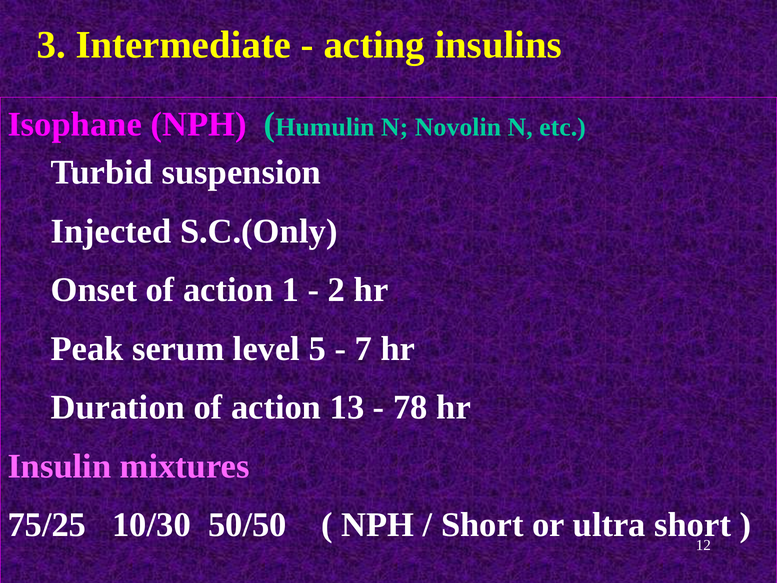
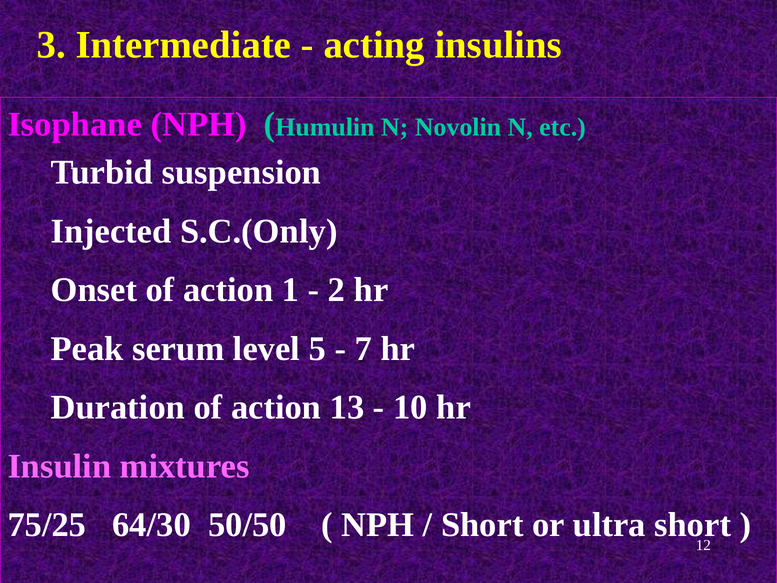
78: 78 -> 10 (410, 407)
10/30: 10/30 -> 64/30 (151, 525)
